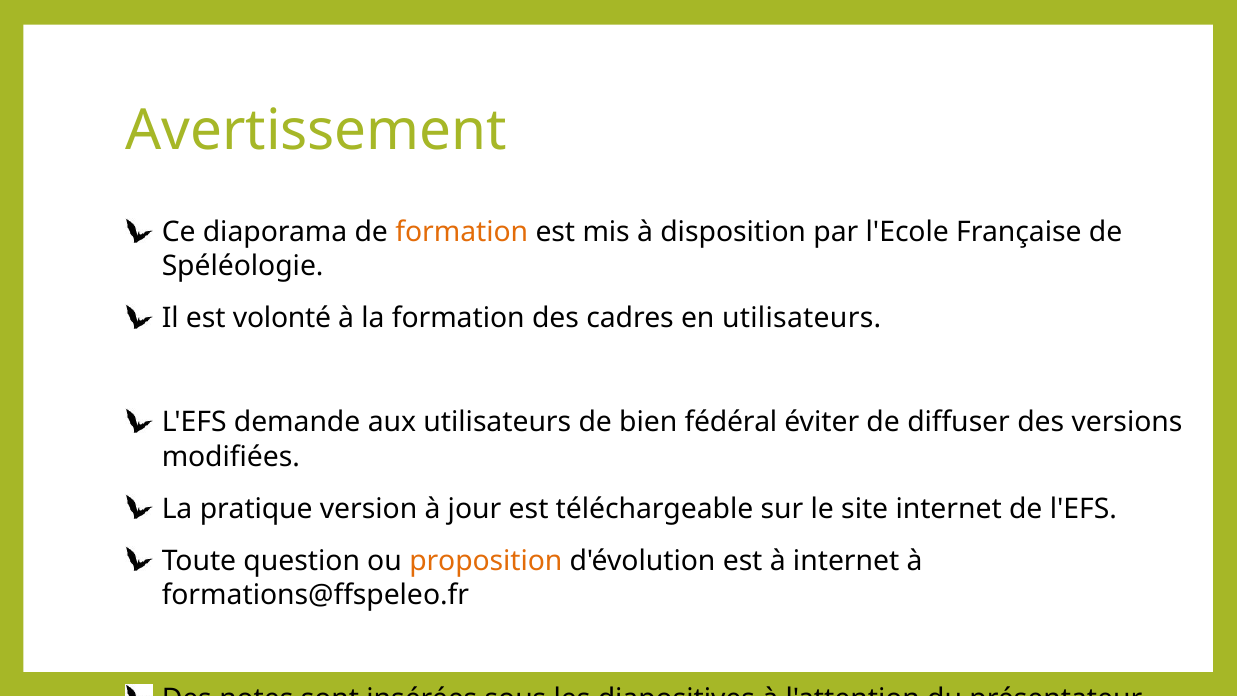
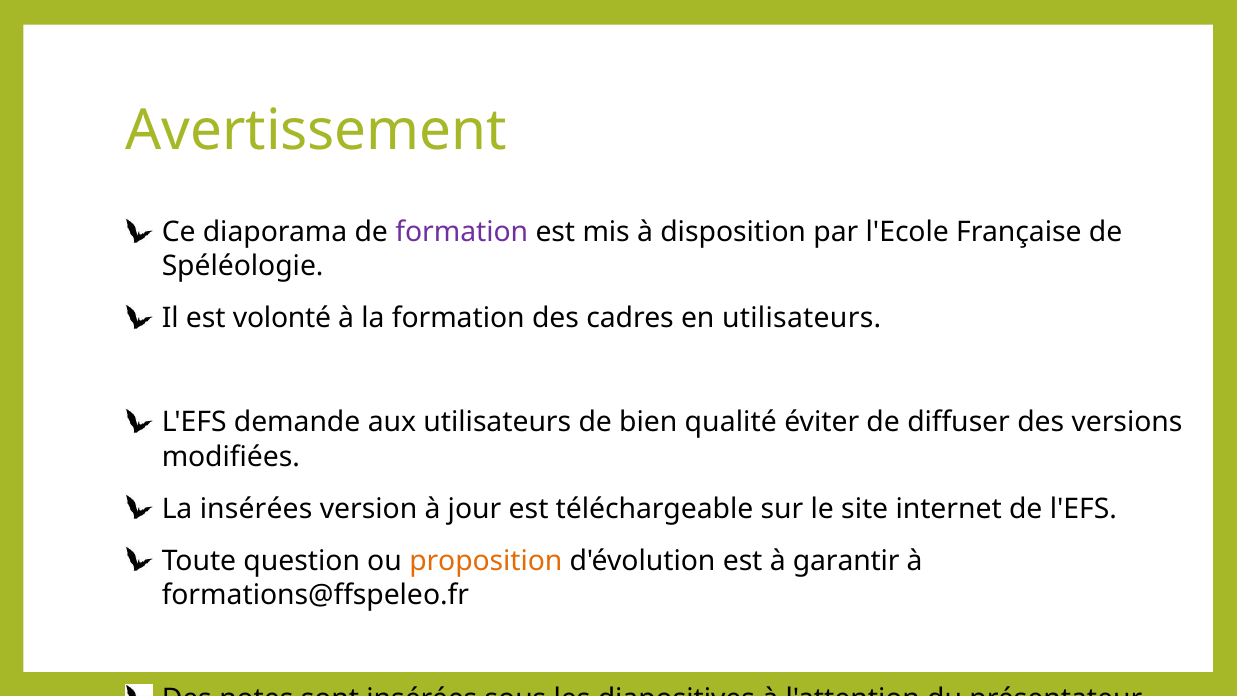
formation colour: orange -> purple (462, 232)
fédéral: fédéral -> qualité (731, 423)
La pratique: pratique -> insérées (256, 509)
à internet: internet -> garantir (846, 561)
